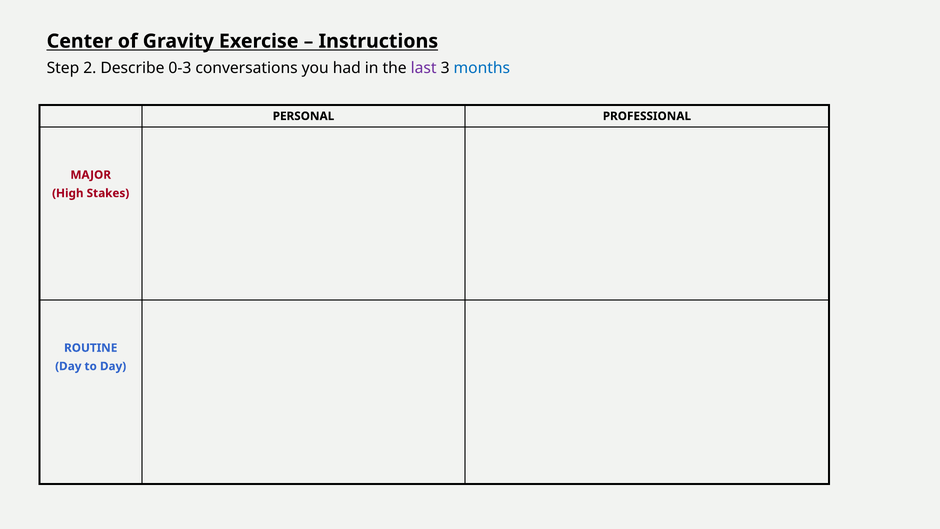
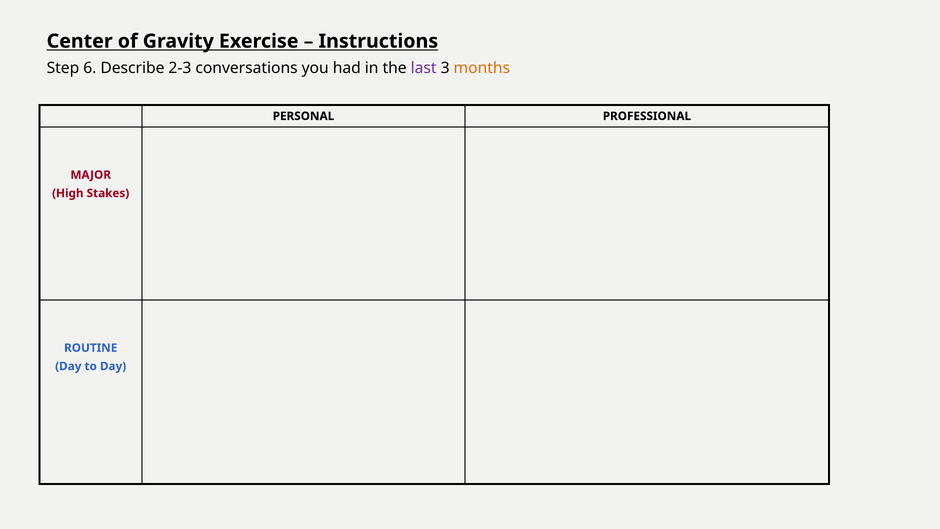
2: 2 -> 6 (90, 68)
0-3: 0-3 -> 2-3 (180, 68)
months colour: blue -> orange (482, 68)
